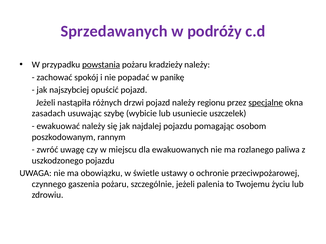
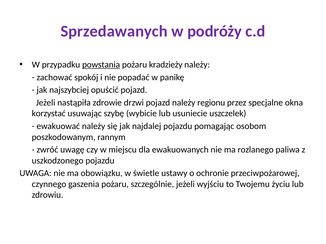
różnych: różnych -> zdrowie (107, 103)
specjalne underline: present -> none (266, 103)
zasadach: zasadach -> korzystać (49, 114)
palenia: palenia -> wyjściu (210, 184)
